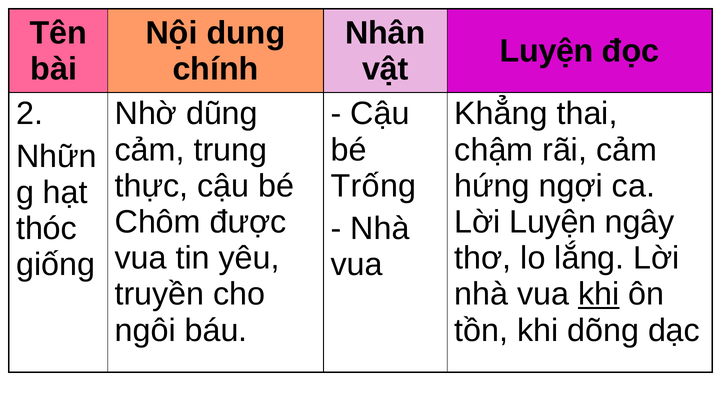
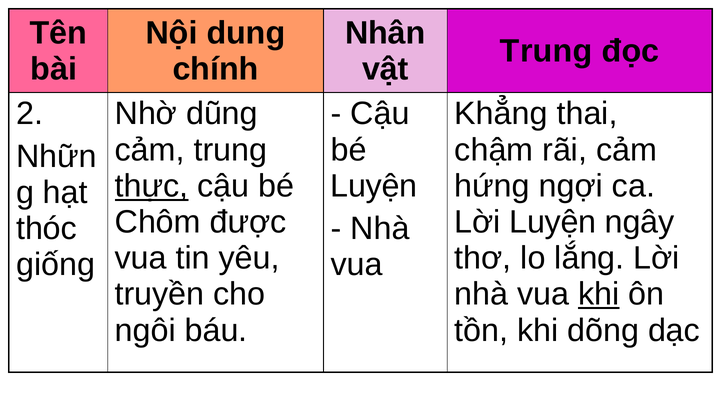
Luyện: Luyện -> Trung (546, 51)
thực underline: none -> present (152, 186)
Trống: Trống -> Luyện (374, 186)
